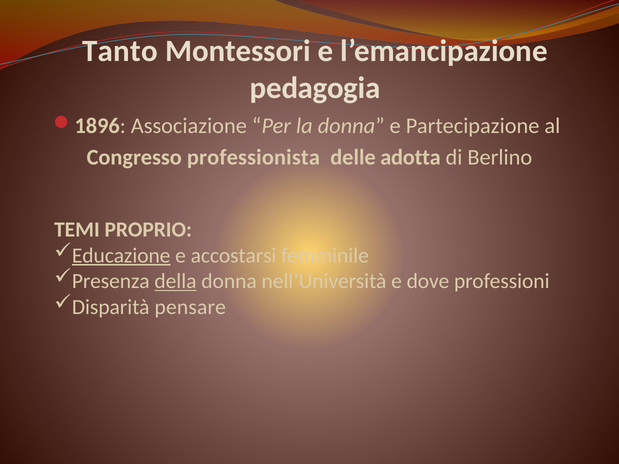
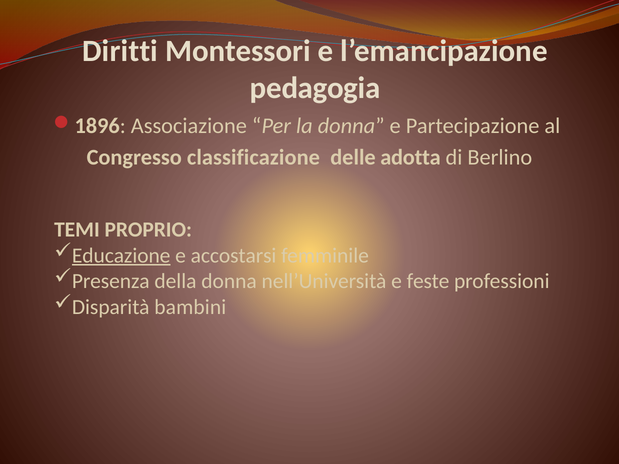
Tanto: Tanto -> Diritti (120, 51)
professionista: professionista -> classificazione (253, 157)
della underline: present -> none (175, 281)
dove: dove -> feste (428, 281)
pensare: pensare -> bambini (190, 307)
